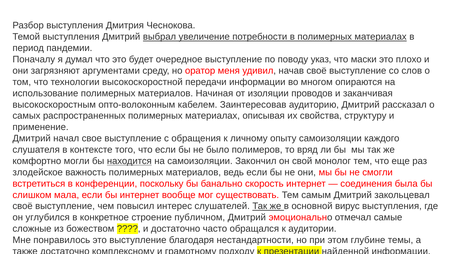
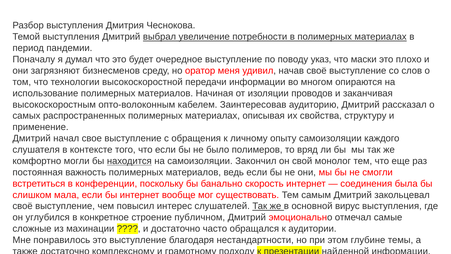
аргументами: аргументами -> бизнесменов (111, 71)
злодейское: злодейское -> постоянная (38, 172)
божеством: божеством -> махинации (90, 229)
